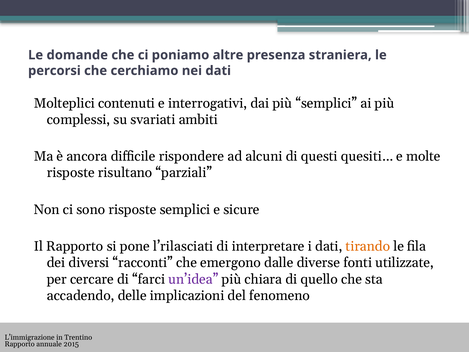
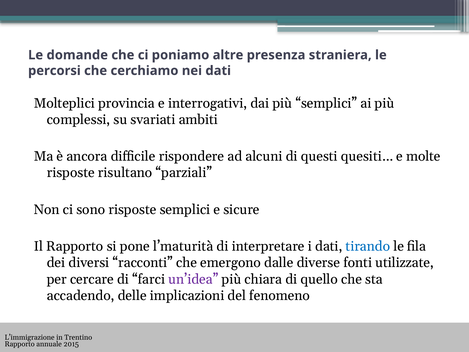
contenuti: contenuti -> provincia (127, 103)
l’rilasciati: l’rilasciati -> l’maturità (183, 246)
tirando colour: orange -> blue (368, 246)
